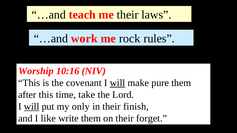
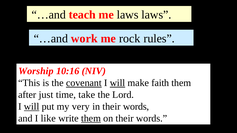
me their: their -> laws (128, 15)
covenant underline: none -> present (84, 83)
pure: pure -> faith (160, 83)
after this: this -> just (46, 95)
only: only -> very (81, 107)
in their finish: finish -> words (136, 107)
them underline: none -> present (91, 119)
on their forget: forget -> words (152, 119)
